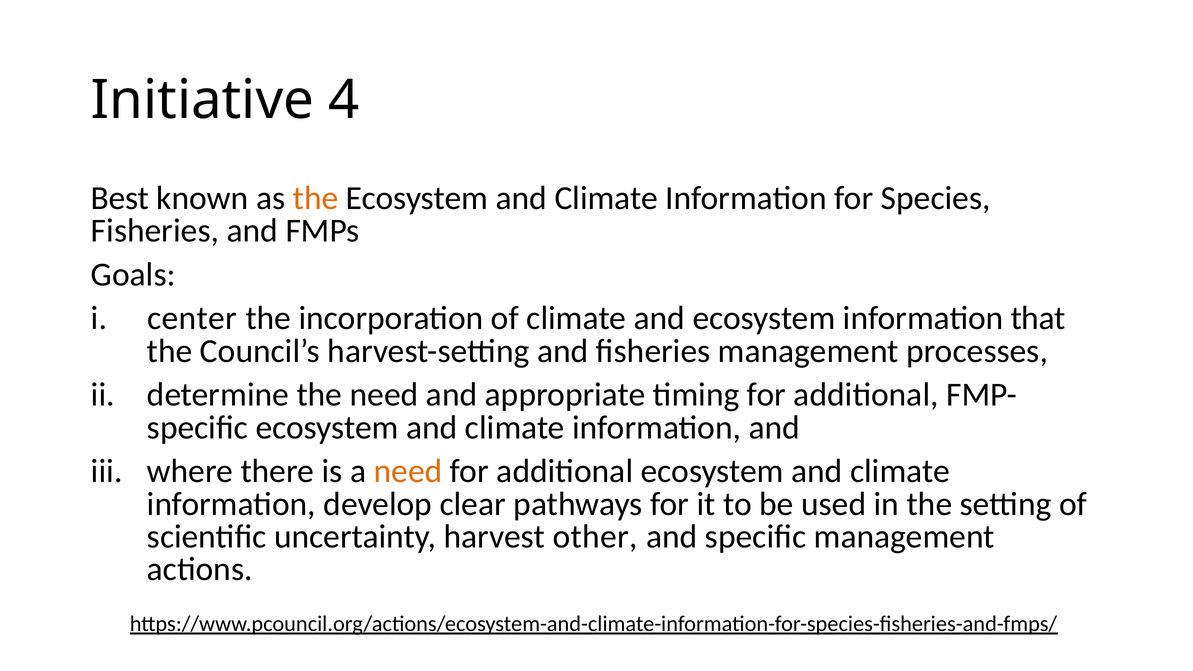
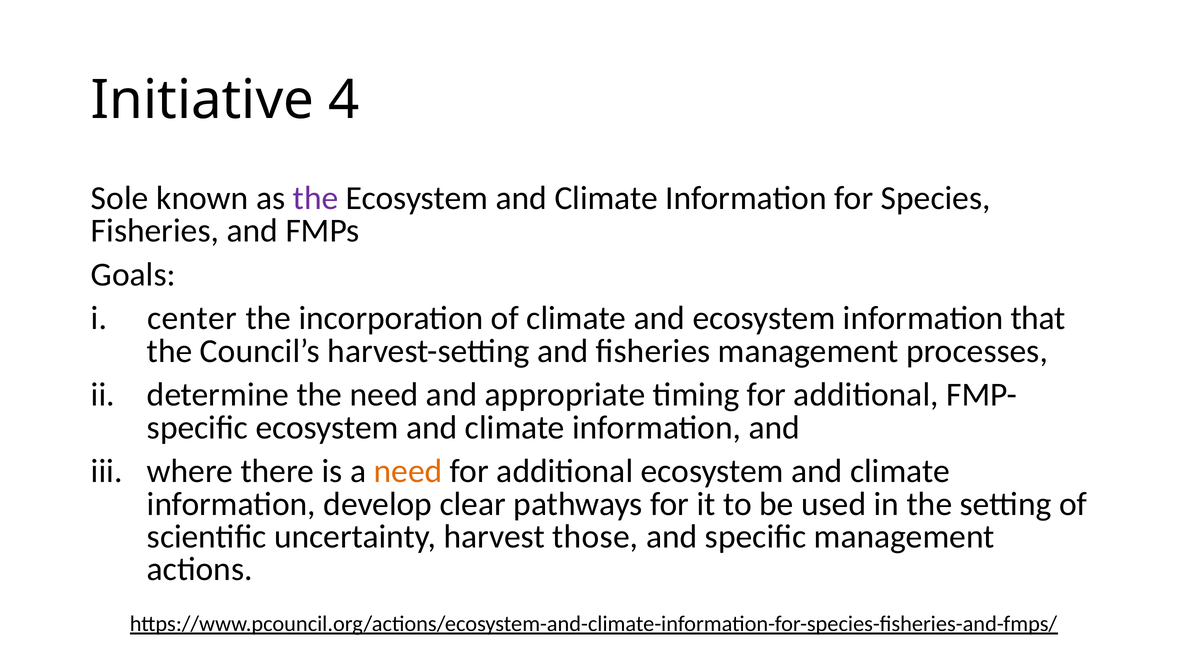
Best: Best -> Sole (120, 198)
the colour: orange -> purple (316, 198)
other: other -> those (595, 537)
